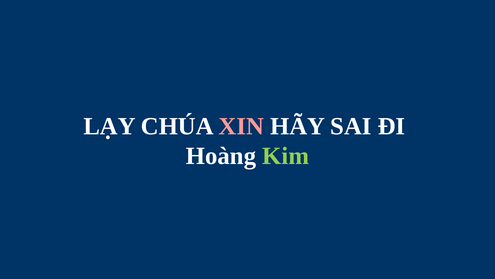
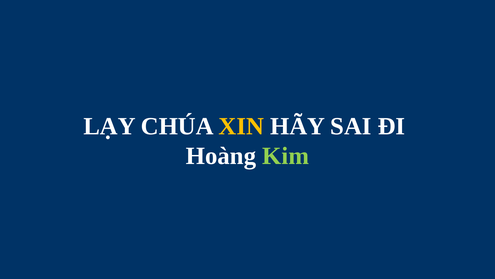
XIN colour: pink -> yellow (241, 126)
